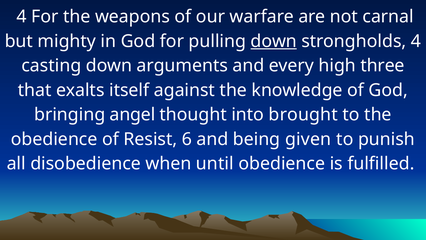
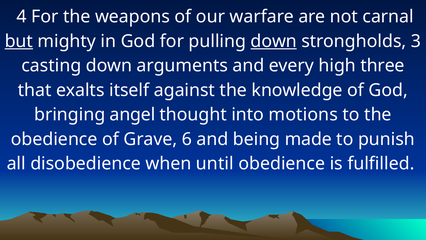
but underline: none -> present (19, 41)
strongholds 4: 4 -> 3 (416, 41)
brought: brought -> motions (303, 115)
Resist: Resist -> Grave (150, 139)
given: given -> made (308, 139)
